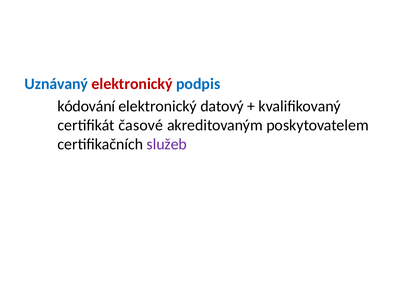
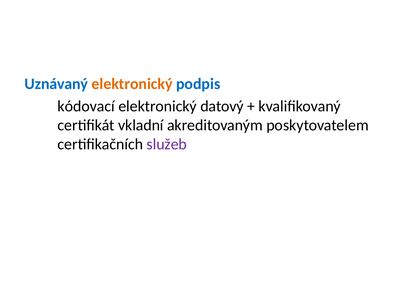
elektronický colour: red -> orange (132, 84)
kódování: kódování -> kódovací (86, 106)
časové: časové -> vkladní (141, 125)
